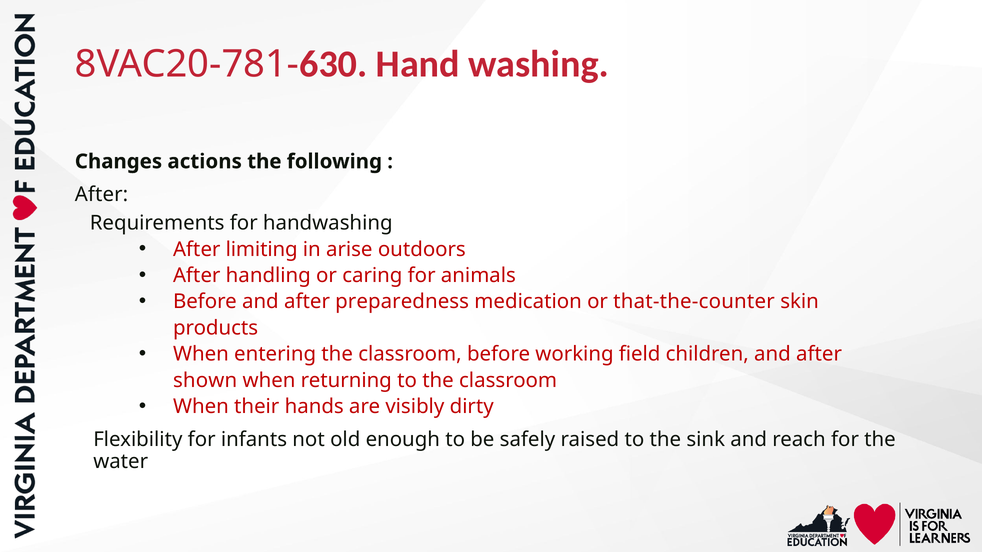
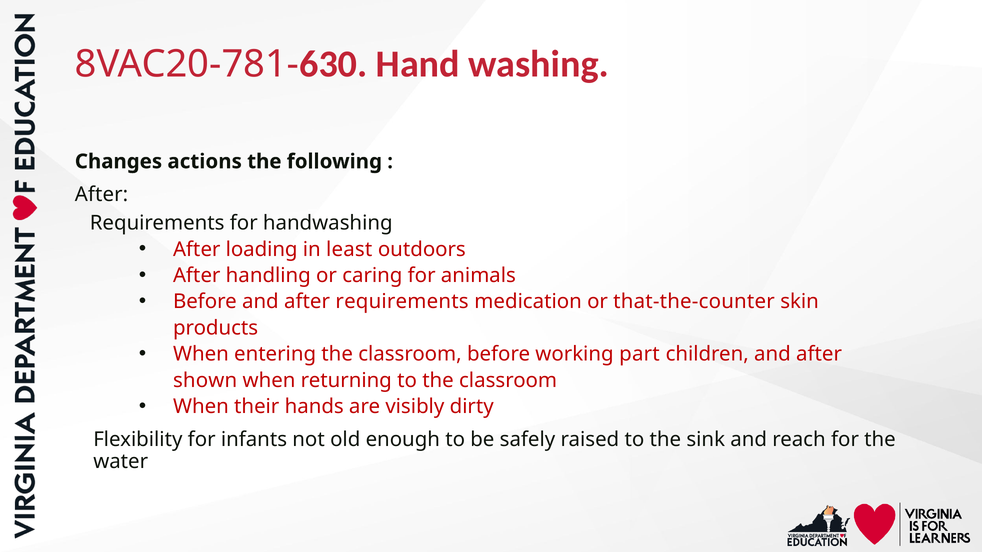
limiting: limiting -> loading (262, 249)
arise: arise -> least (349, 249)
and after preparedness: preparedness -> requirements (402, 302)
field: field -> part (639, 354)
